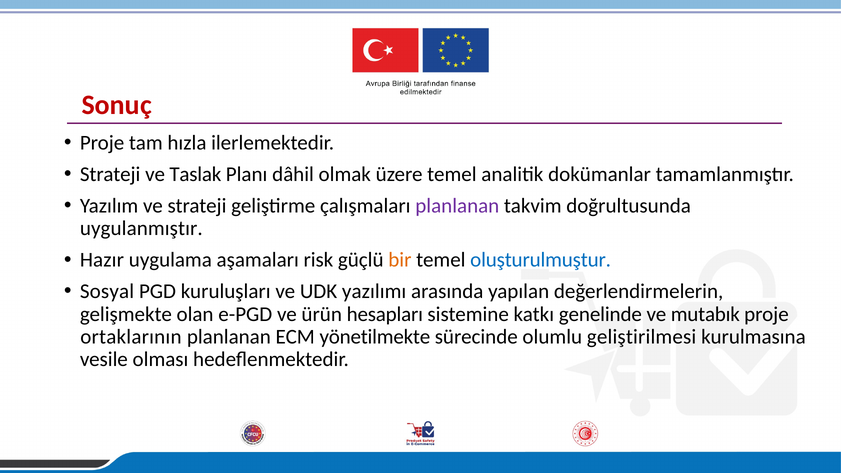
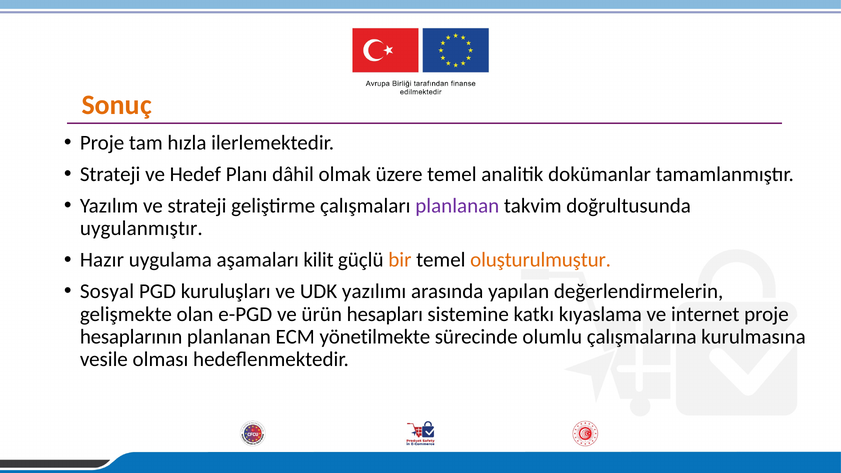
Sonuç colour: red -> orange (117, 105)
Taslak: Taslak -> Hedef (195, 174)
risk: risk -> kilit (319, 260)
oluşturulmuştur colour: blue -> orange (541, 260)
genelinde: genelinde -> kıyaslama (600, 314)
mutabık: mutabık -> internet (705, 314)
ortaklarının: ortaklarının -> hesaplarının (131, 337)
geliştirilmesi: geliştirilmesi -> çalışmalarına (642, 337)
